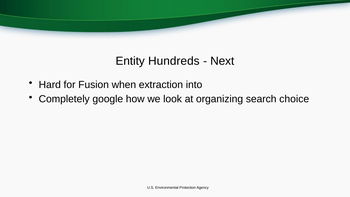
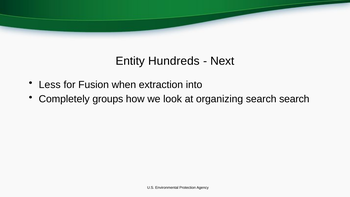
Hard: Hard -> Less (50, 85)
google: google -> groups (108, 99)
search choice: choice -> search (294, 99)
